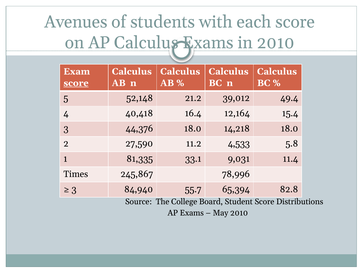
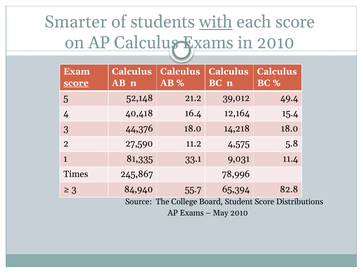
Avenues: Avenues -> Smarter (76, 22)
with underline: none -> present (216, 22)
4,533: 4,533 -> 4,575 (239, 143)
